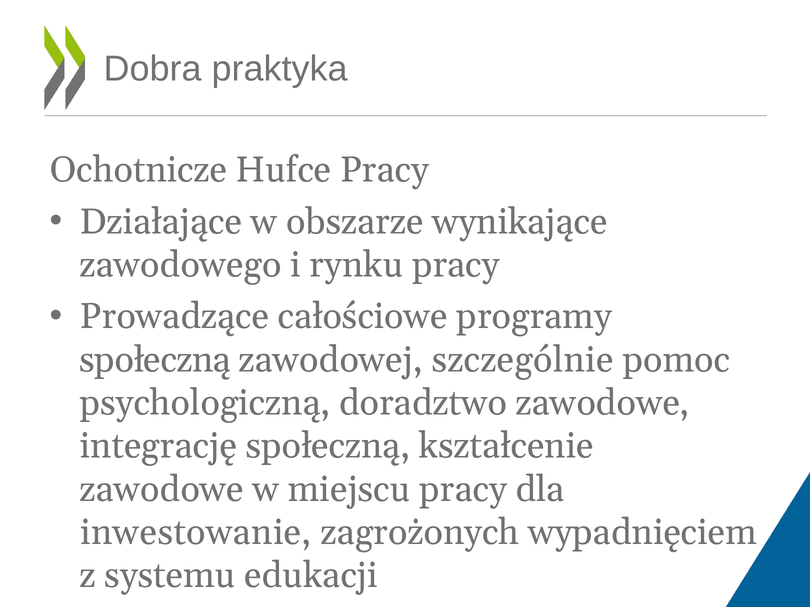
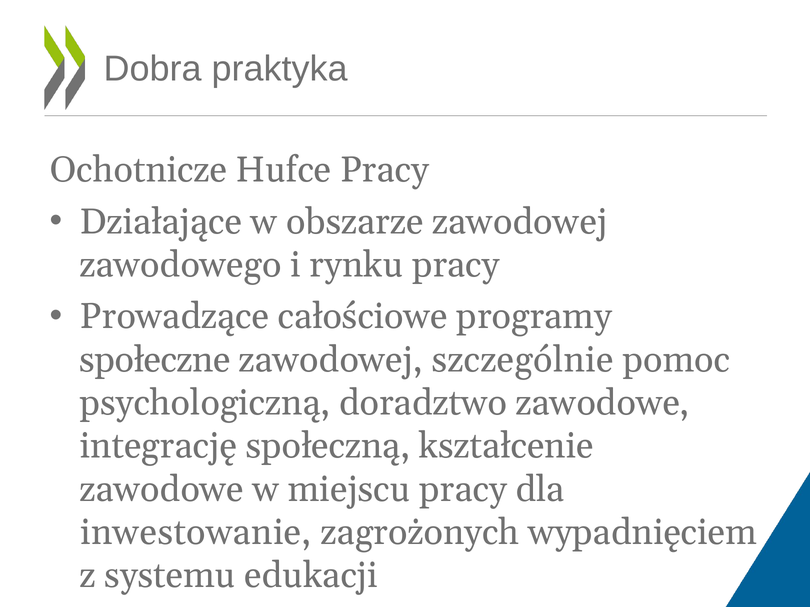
obszarze wynikające: wynikające -> zawodowej (520, 222)
społeczną: społeczną -> społeczne (155, 360)
